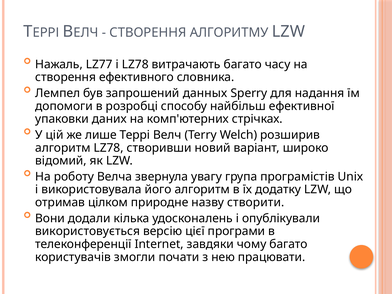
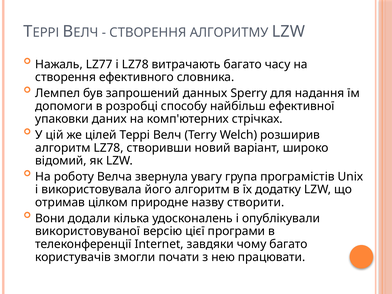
лише: лише -> цілей (101, 135)
використовується: використовується -> використовуваної (88, 231)
